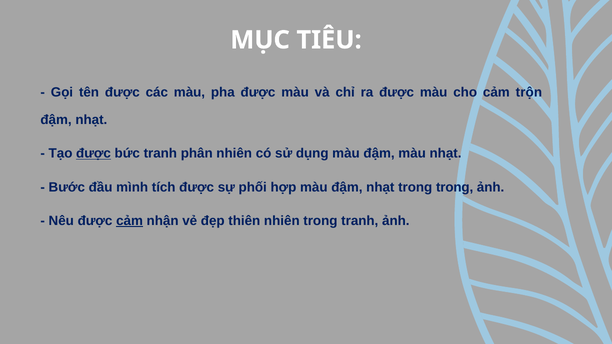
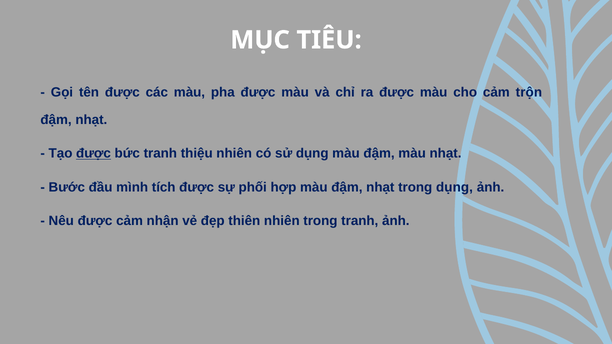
phân: phân -> thiệu (197, 154)
trong trong: trong -> dụng (454, 187)
cảm underline: present -> none (130, 221)
